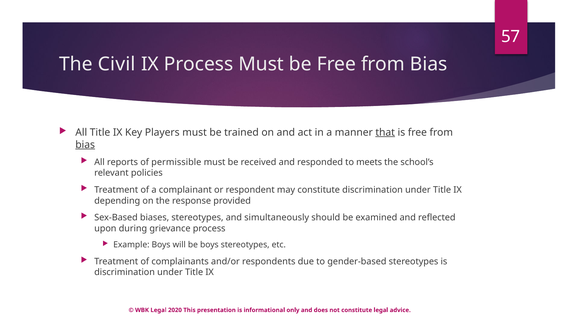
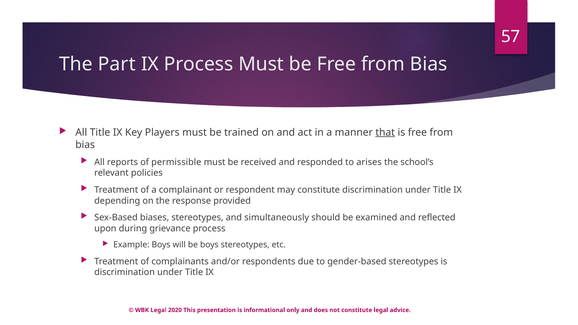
Civil: Civil -> Part (117, 64)
bias underline: present -> none (85, 145)
meets: meets -> arises (369, 162)
